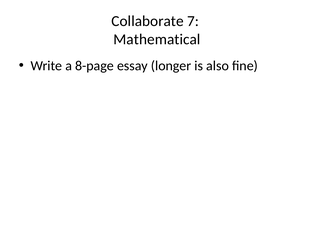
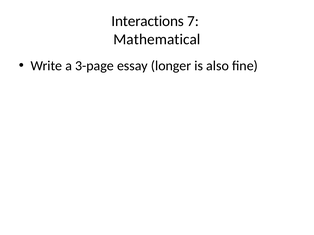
Collaborate: Collaborate -> Interactions (148, 21)
8-page: 8-page -> 3-page (95, 66)
